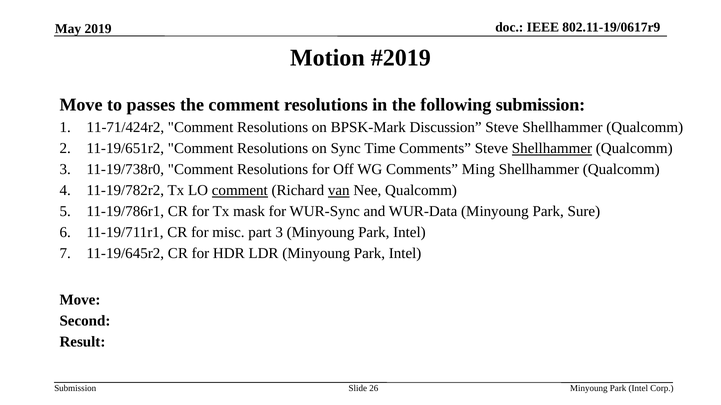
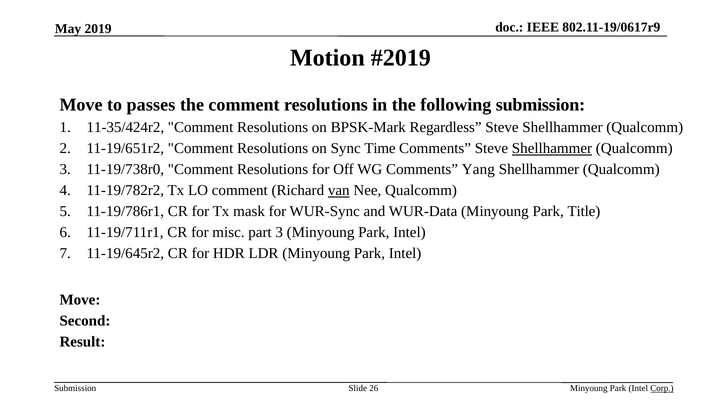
11-71/424r2: 11-71/424r2 -> 11-35/424r2 (125, 128)
Discussion: Discussion -> Regardless (446, 128)
Ming: Ming -> Yang (478, 170)
comment underline: present -> none (240, 191)
Sure: Sure -> Title (584, 212)
Corp underline: none -> present (662, 389)
